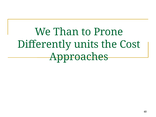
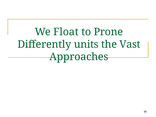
Than: Than -> Float (66, 32)
Cost: Cost -> Vast (130, 44)
